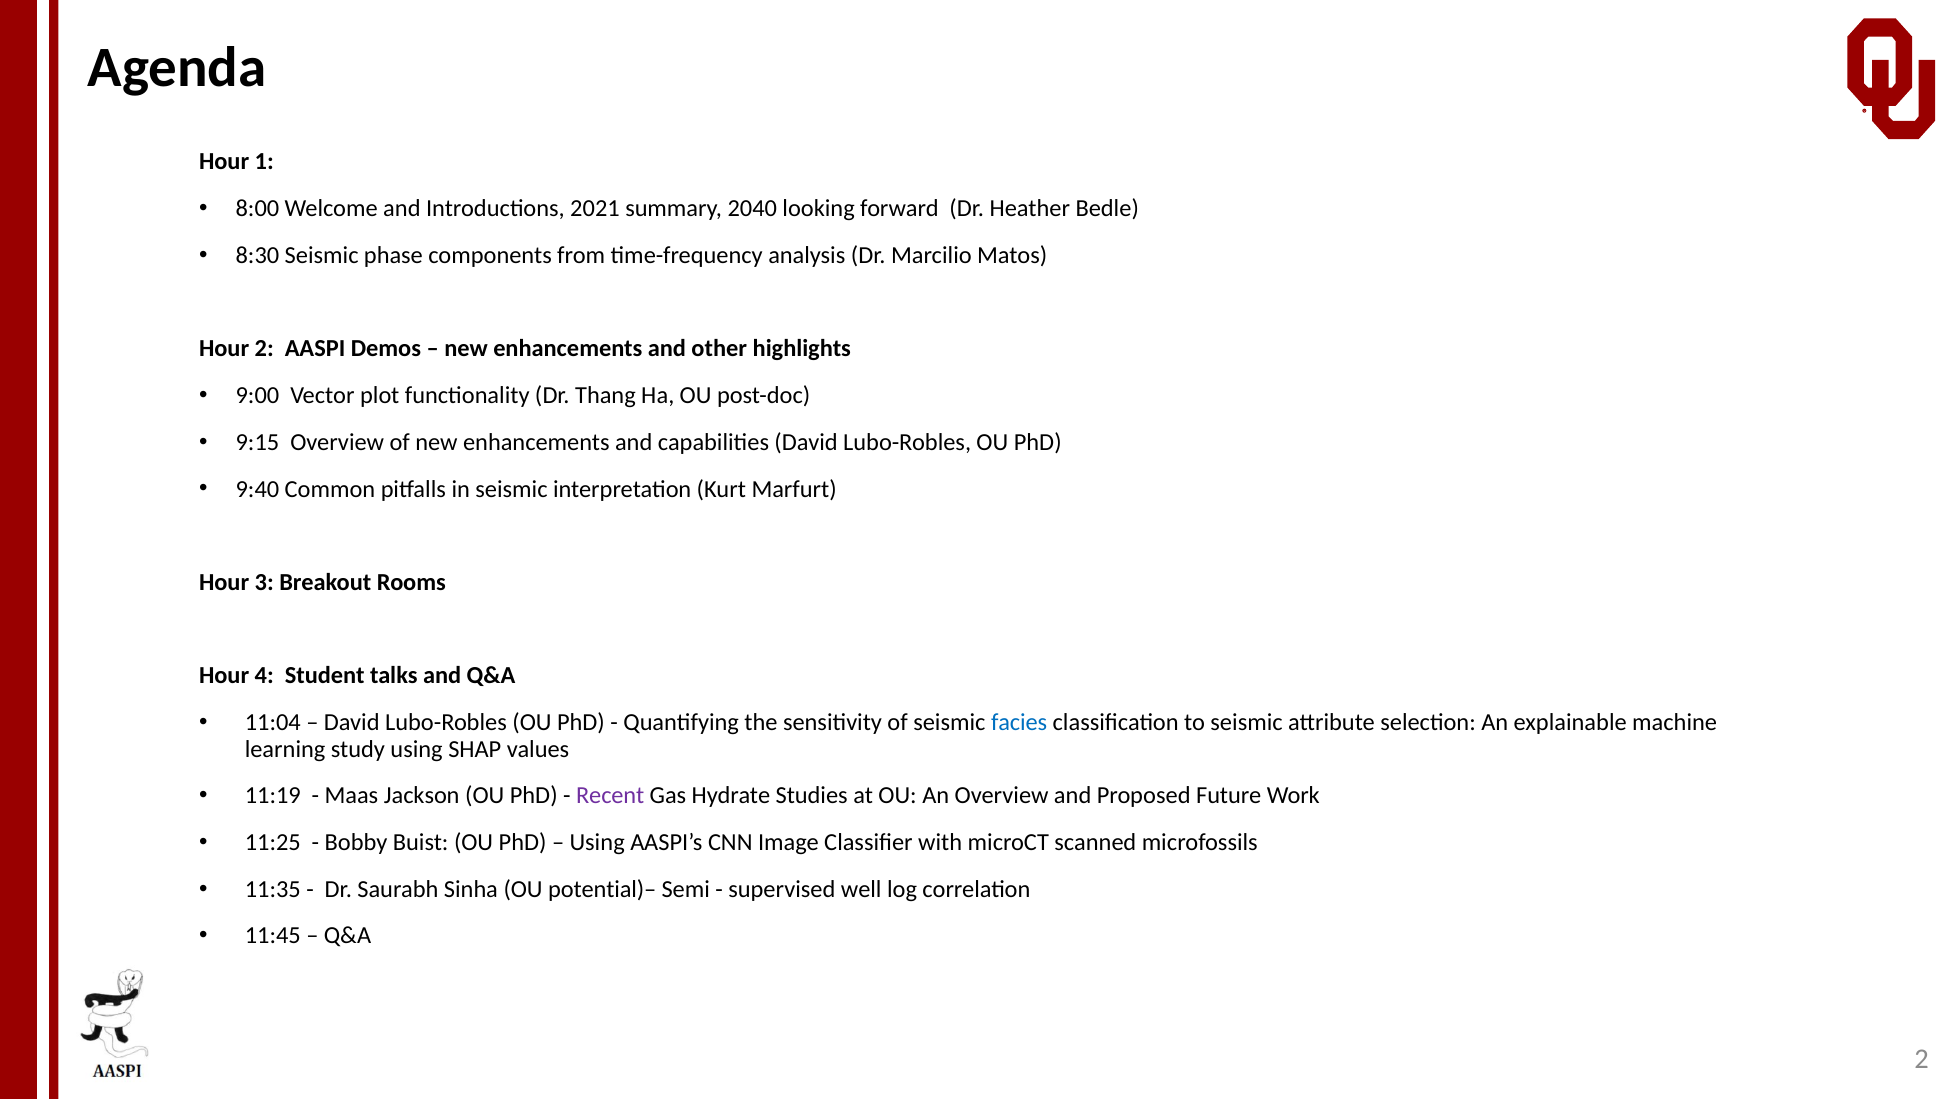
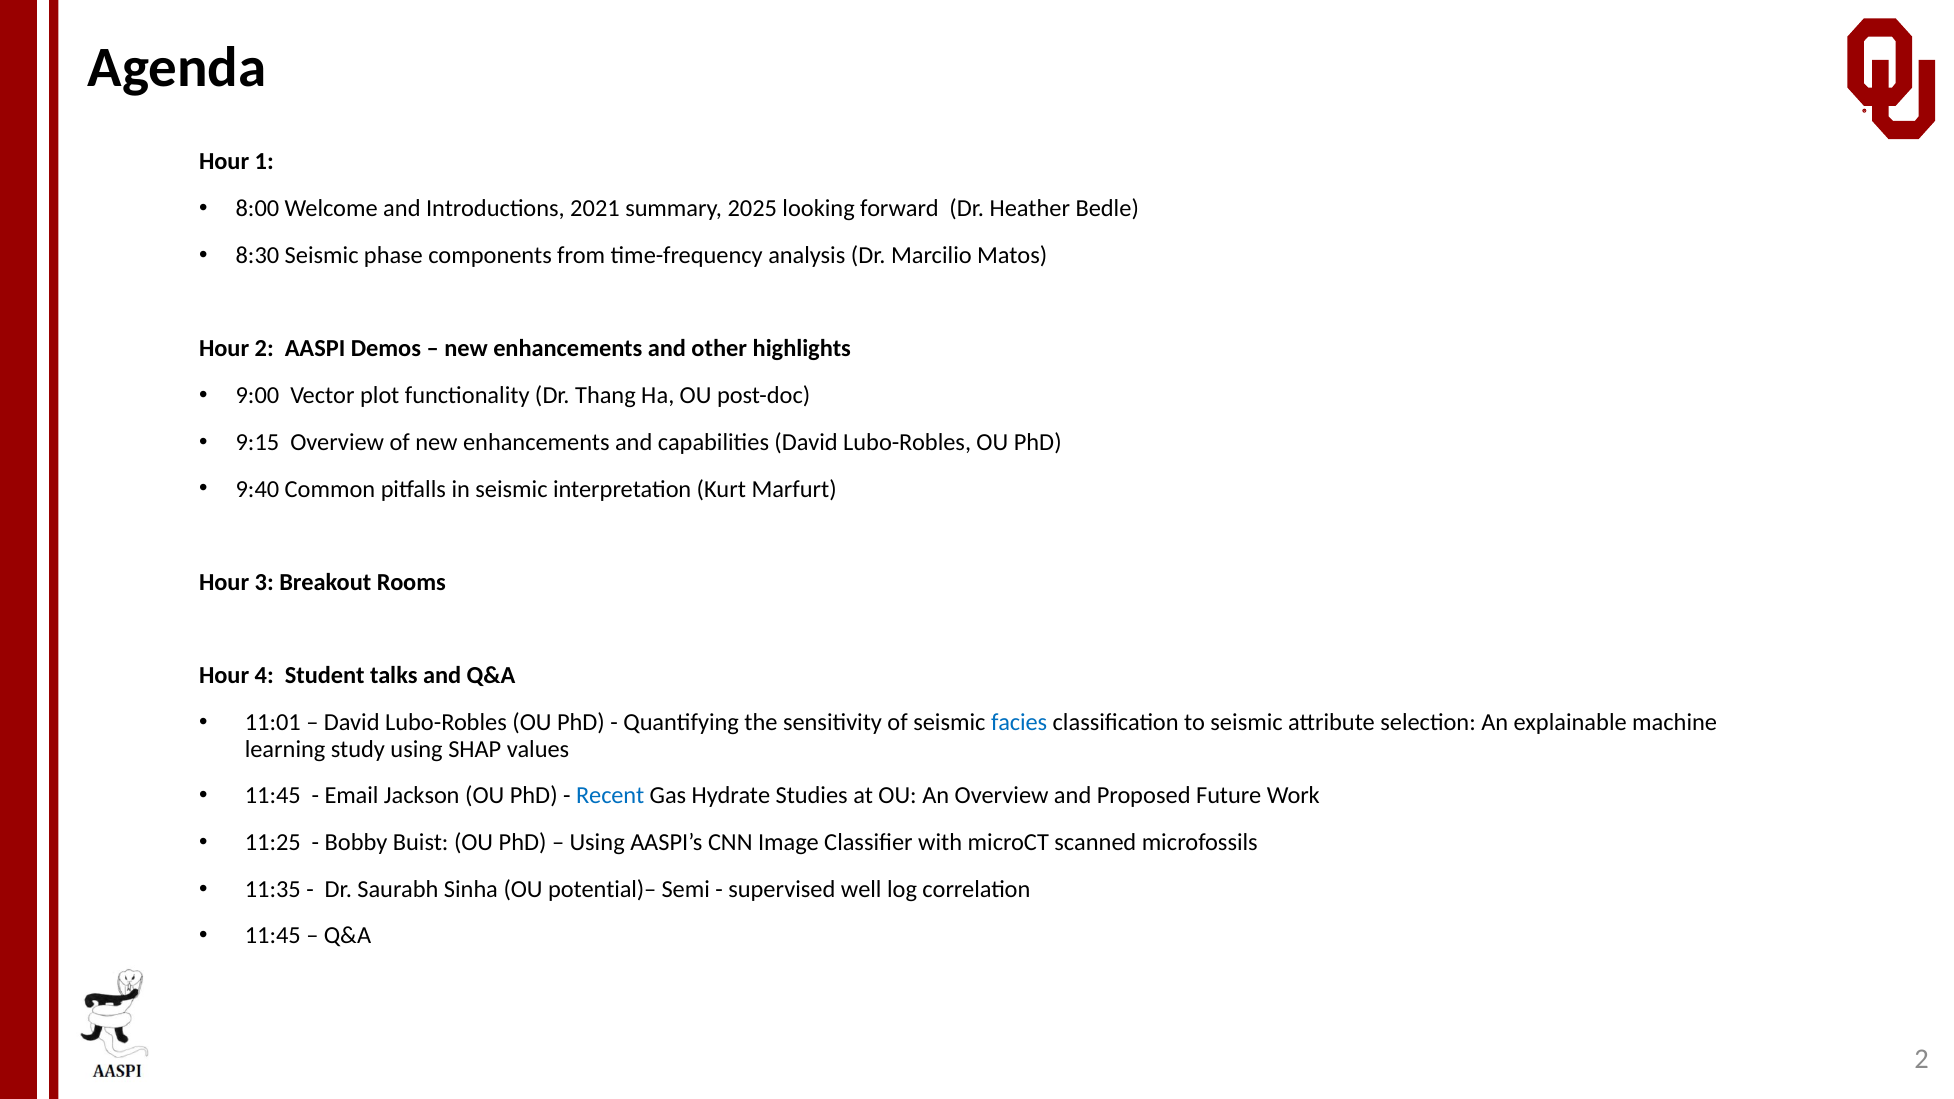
2040: 2040 -> 2025 (752, 209)
11:04: 11:04 -> 11:01 (273, 723)
11:19: 11:19 -> 11:45 (273, 796)
Maas: Maas -> Email (351, 796)
Recent colour: purple -> blue (610, 796)
